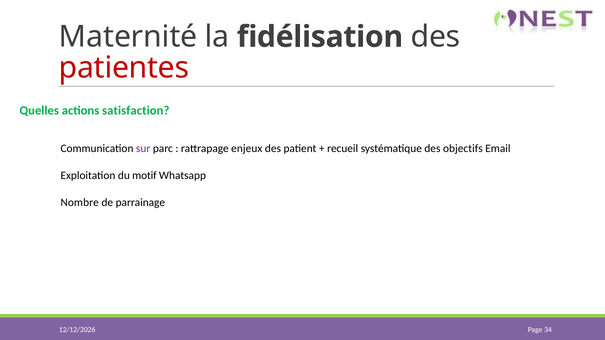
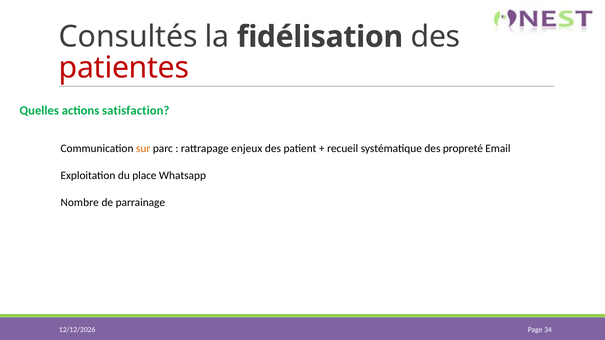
Maternité: Maternité -> Consultés (128, 37)
sur colour: purple -> orange (143, 148)
objectifs: objectifs -> propreté (463, 148)
motif: motif -> place (144, 176)
